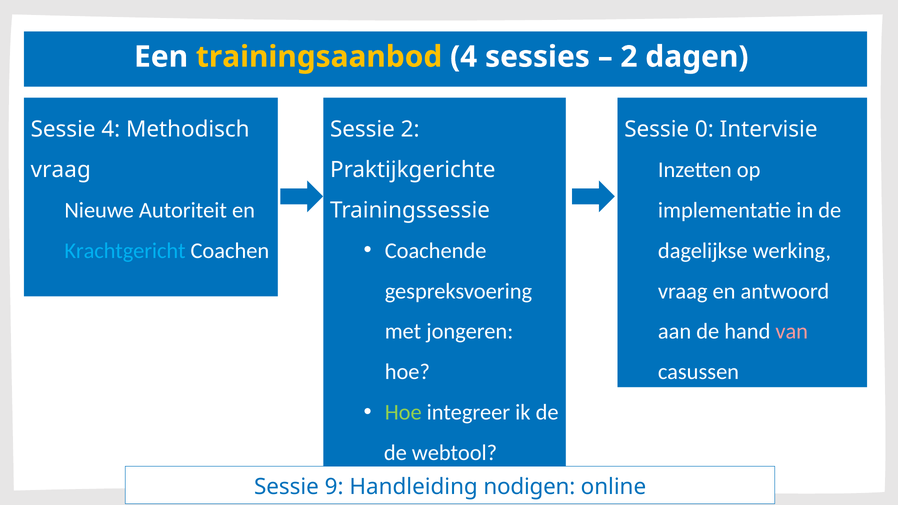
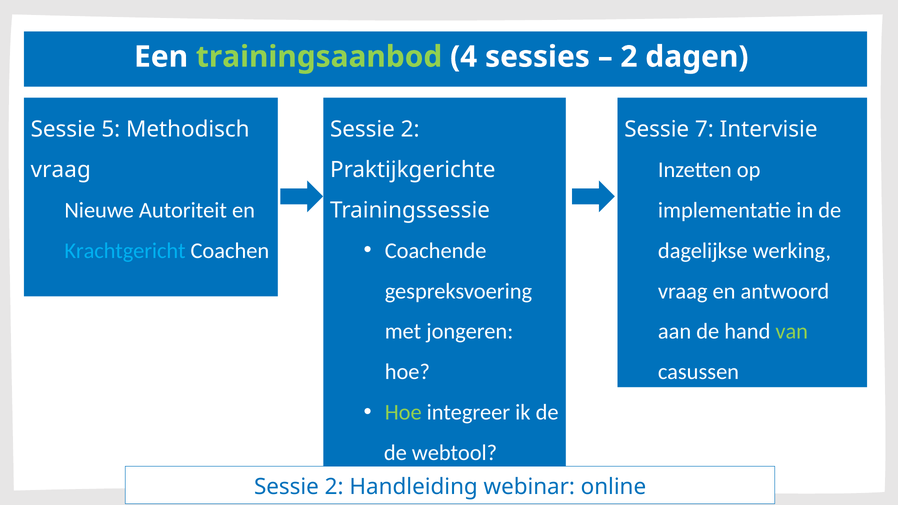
trainingsaanbod colour: yellow -> light green (319, 57)
0: 0 -> 7 (704, 130)
Sessie 4: 4 -> 5 (111, 130)
van colour: pink -> light green (792, 332)
9: 9 -> 2 (334, 487)
nodigen: nodigen -> webinar (529, 487)
